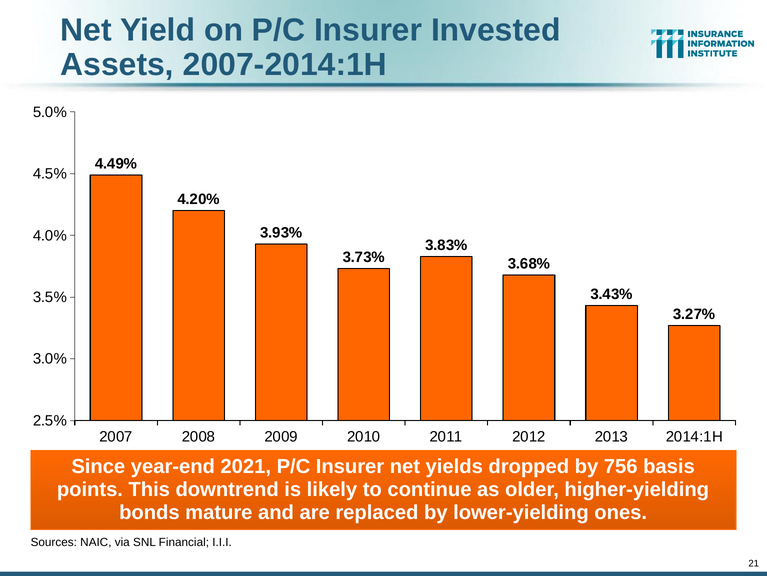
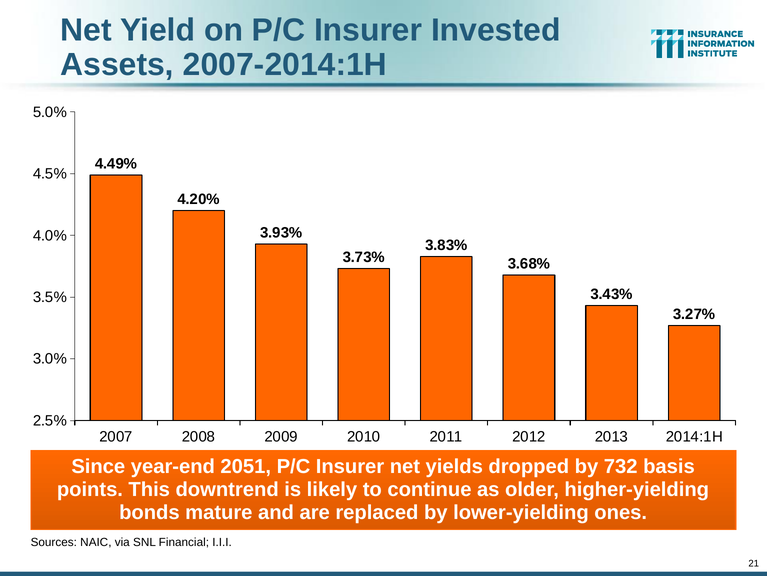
2021: 2021 -> 2051 (246, 466)
756: 756 -> 732 (621, 466)
